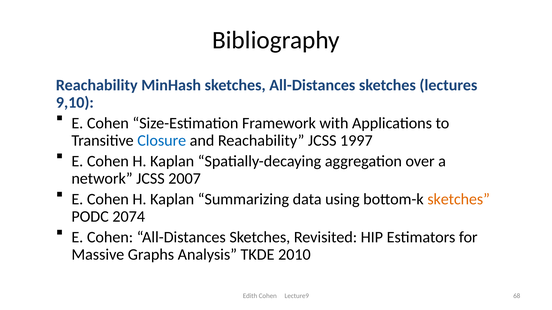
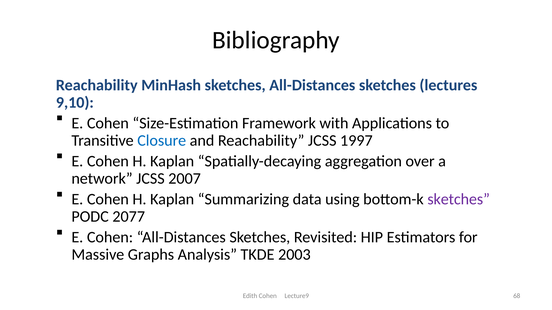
sketches colour: orange -> purple (459, 200)
2074: 2074 -> 2077 (129, 217)
2010: 2010 -> 2003 (294, 255)
